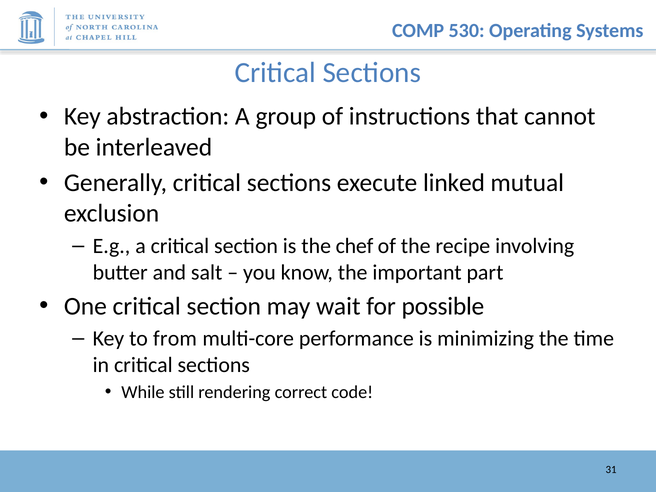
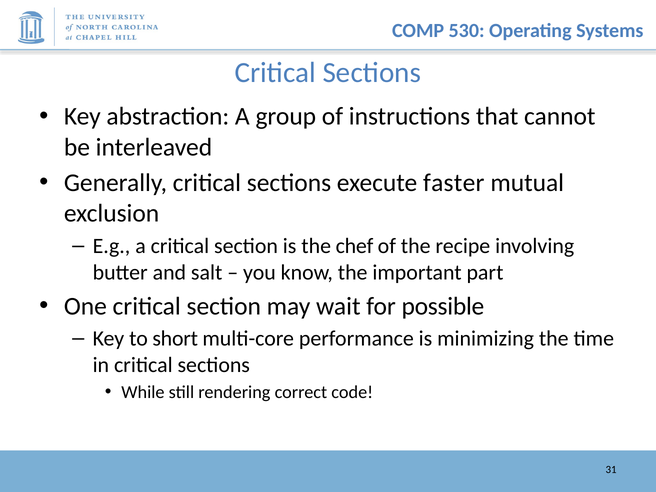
linked: linked -> faster (454, 183)
from: from -> short (175, 339)
